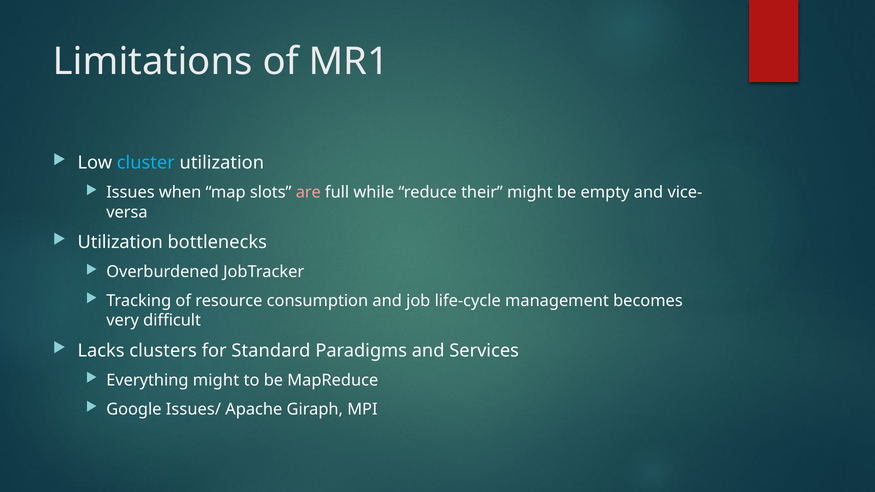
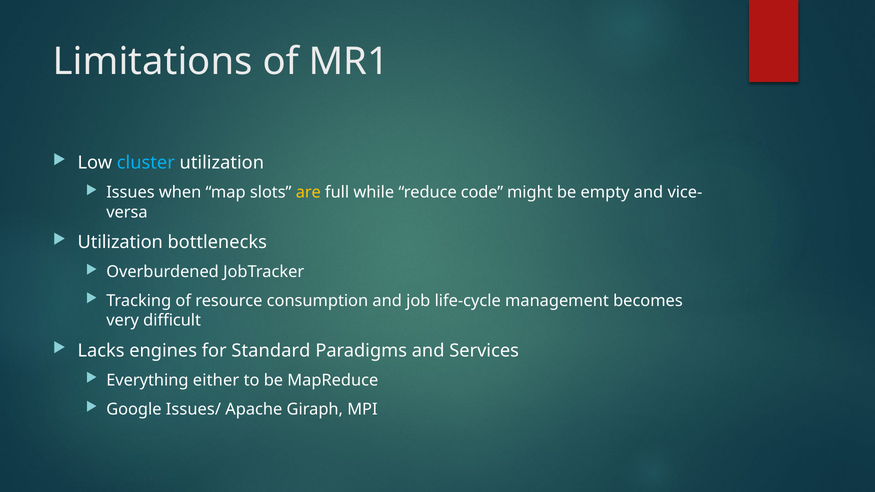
are colour: pink -> yellow (308, 193)
their: their -> code (482, 193)
clusters: clusters -> engines (163, 351)
Everything might: might -> either (216, 381)
